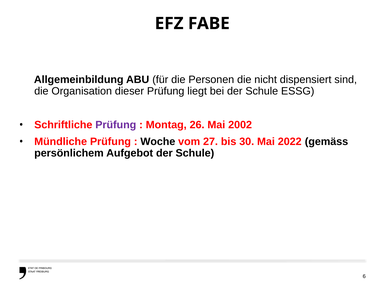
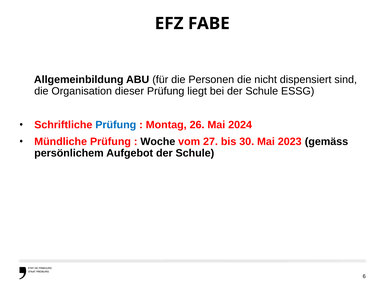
Prüfung colour: purple -> blue (116, 125)
2002: 2002 -> 2024 (240, 125)
2022: 2022 -> 2023 (290, 142)
